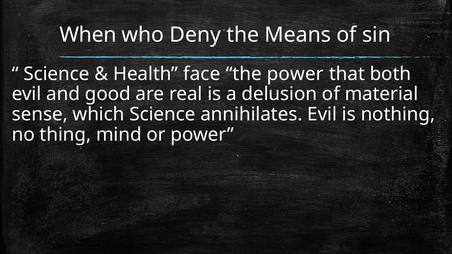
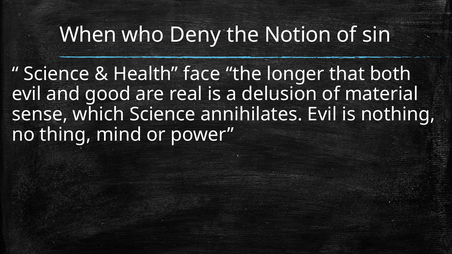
Means: Means -> Notion (298, 35)
the power: power -> longer (295, 74)
